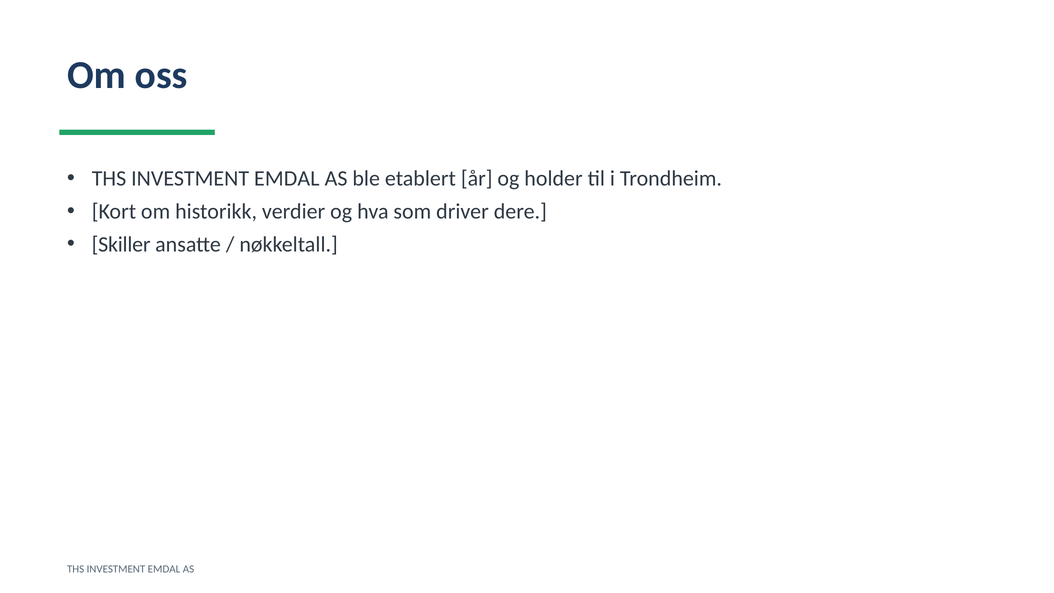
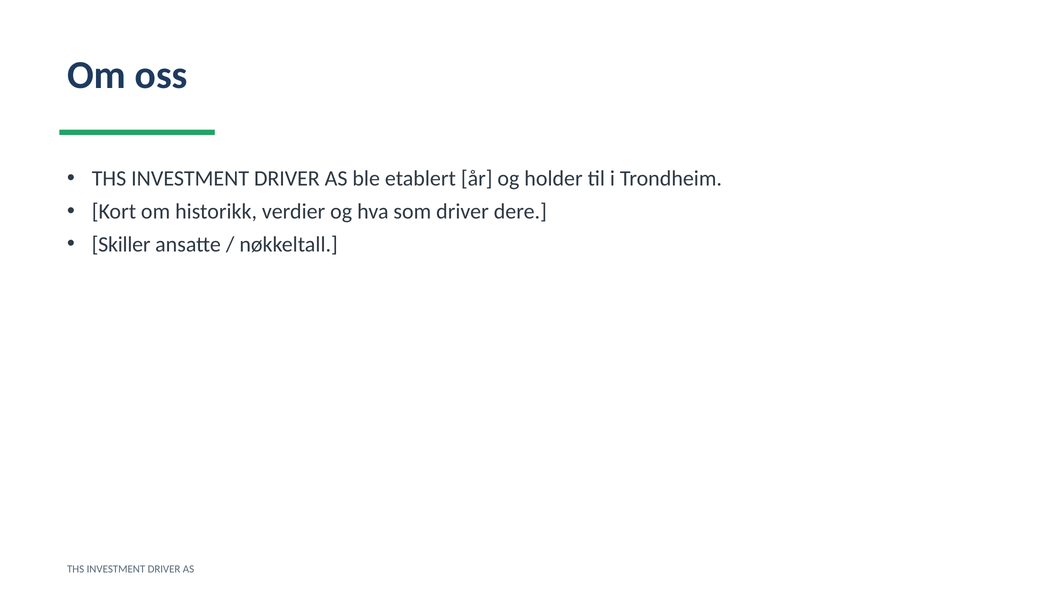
EMDAL: EMDAL -> DRIVER (287, 179)
EMDAL: EMDAL -> DRIVER (164, 569)
